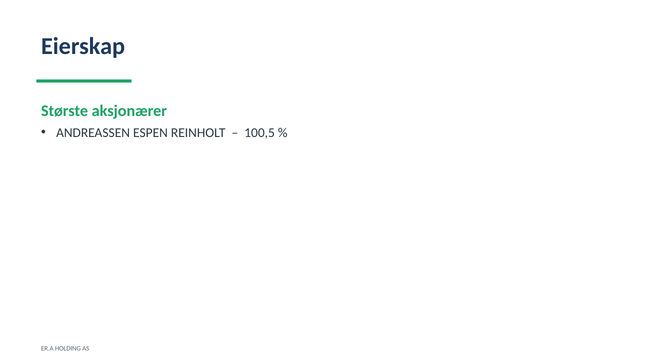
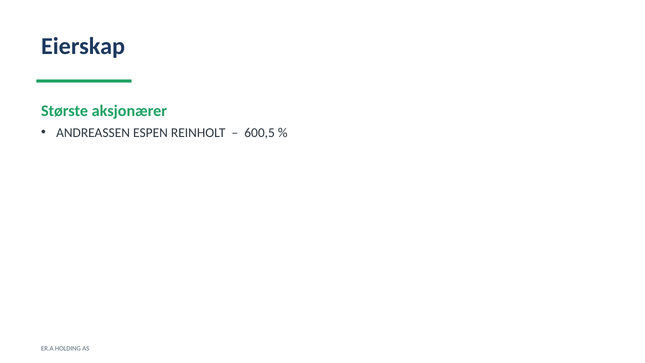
100,5: 100,5 -> 600,5 (260, 133)
